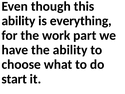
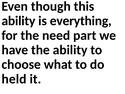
work: work -> need (56, 35)
start: start -> held (14, 79)
